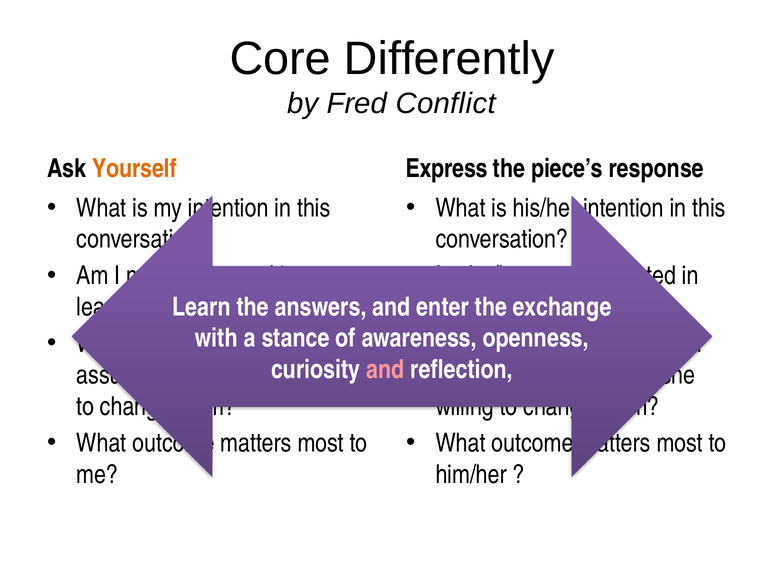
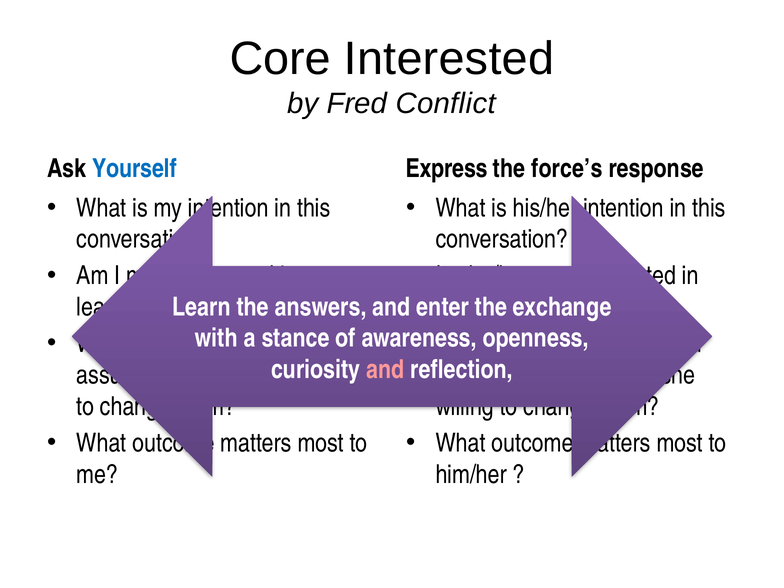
Core Differently: Differently -> Interested (449, 59)
Yourself colour: orange -> blue (134, 169)
piece’s: piece’s -> force’s (567, 169)
